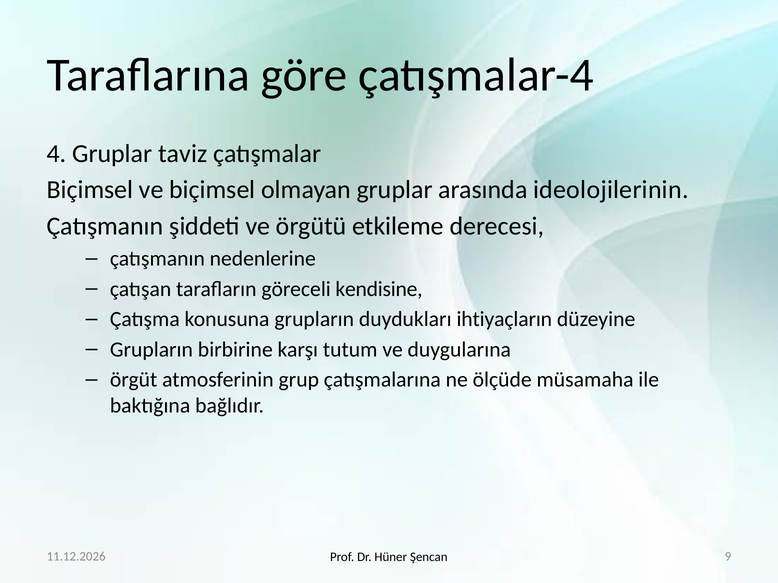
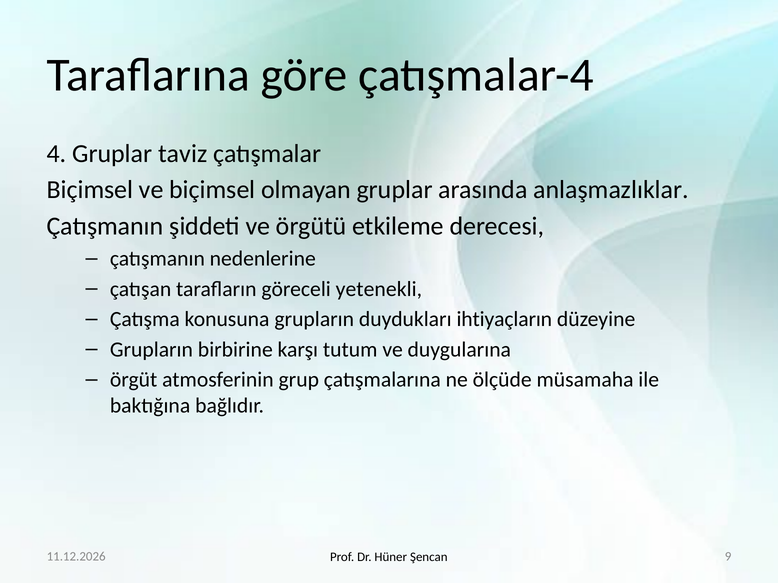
ideolojilerinin: ideolojilerinin -> anlaşmazlıklar (611, 190)
kendisine: kendisine -> yetenekli (379, 289)
